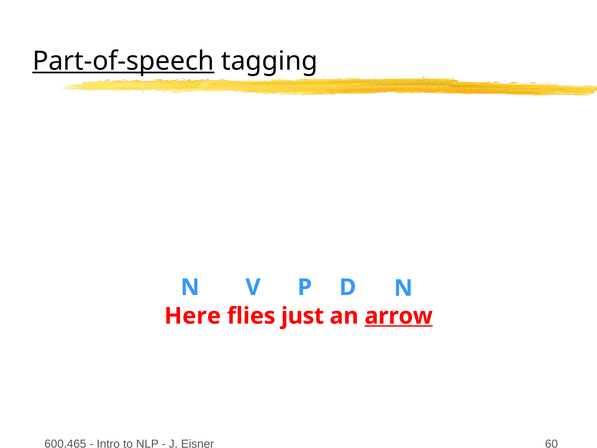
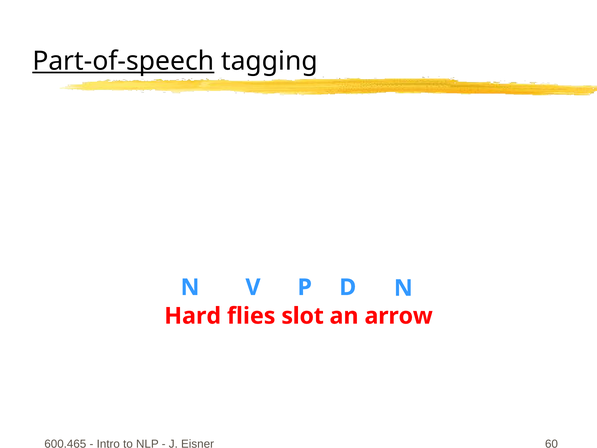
Here: Here -> Hard (193, 316)
just: just -> slot (303, 316)
arrow underline: present -> none (399, 316)
